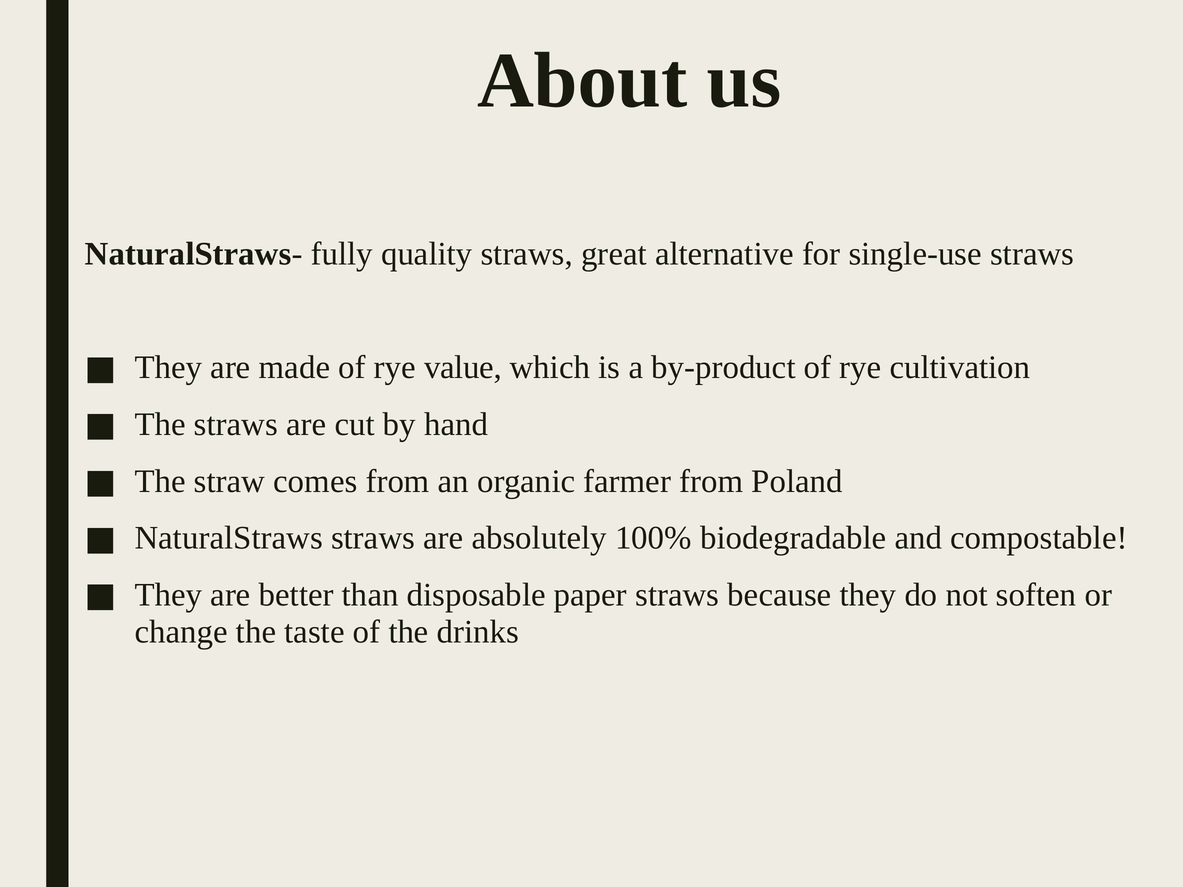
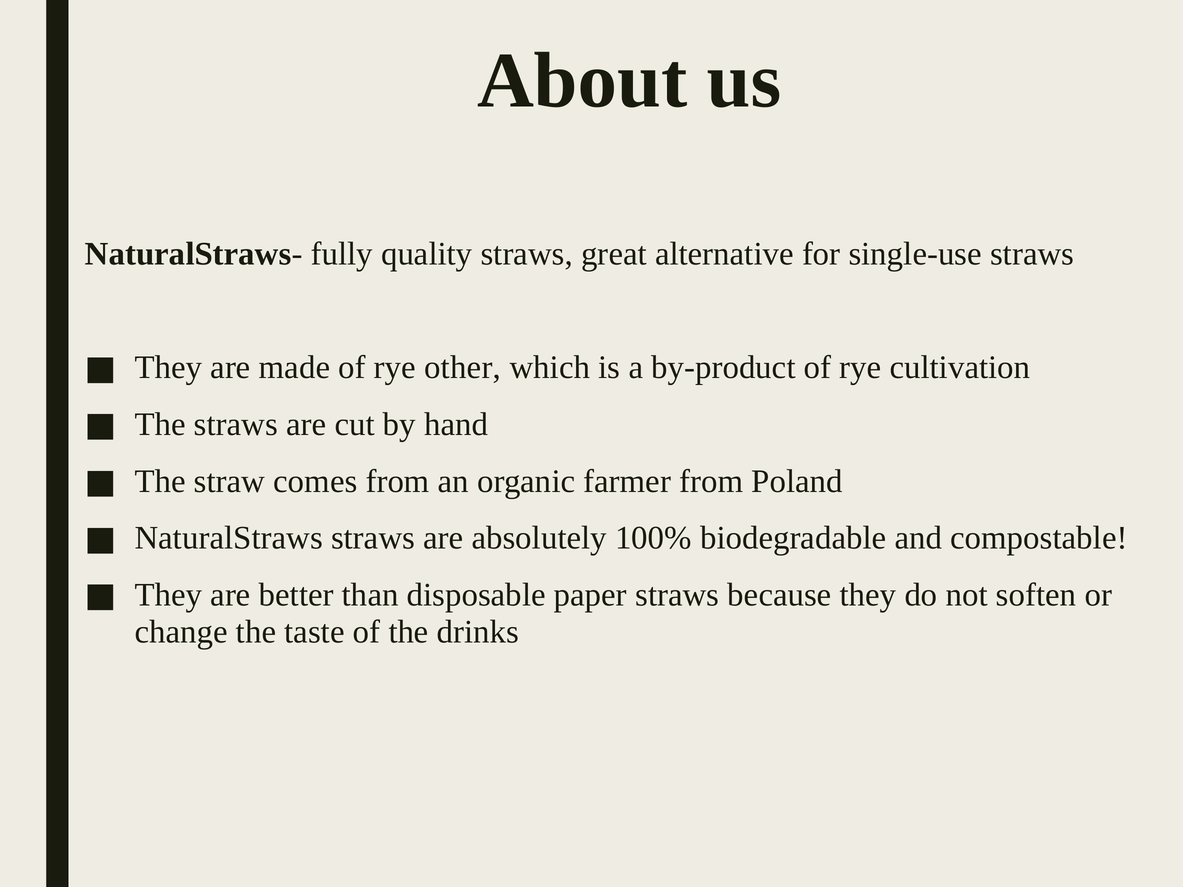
value: value -> other (463, 368)
